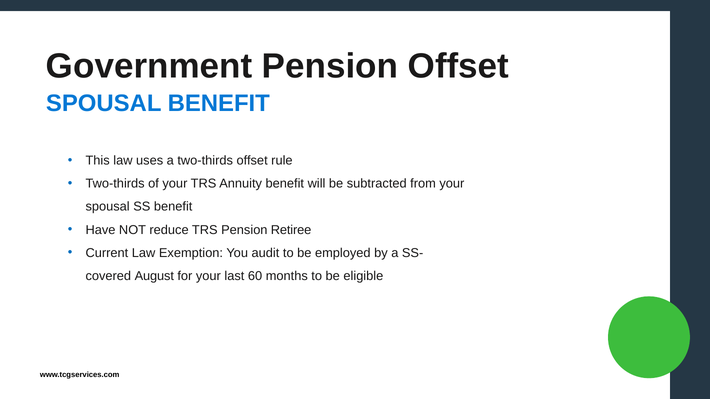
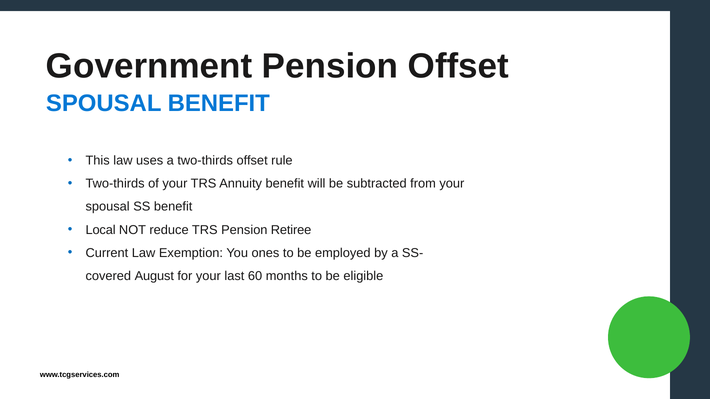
Have: Have -> Local (101, 230)
audit: audit -> ones (265, 253)
